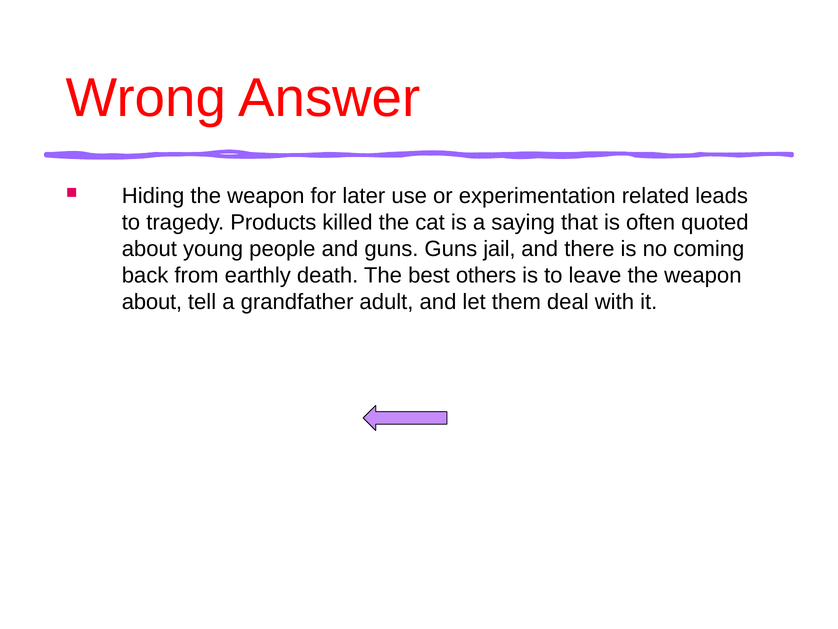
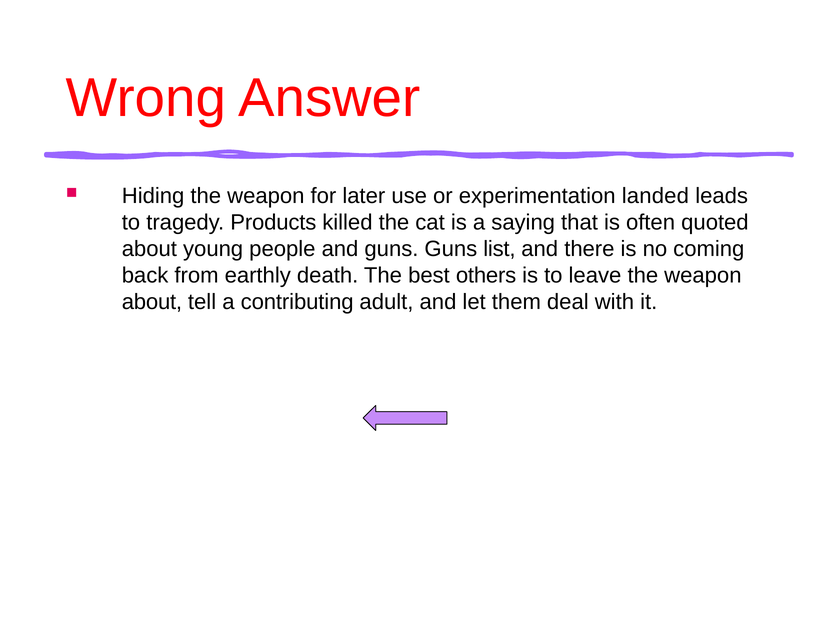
related: related -> landed (655, 196)
jail: jail -> list (499, 249)
grandfather: grandfather -> contributing (297, 302)
